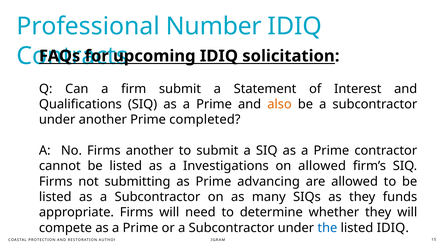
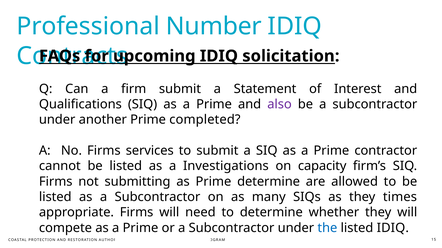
also colour: orange -> purple (280, 105)
Firms another: another -> services (150, 151)
on allowed: allowed -> capacity (322, 166)
Prime advancing: advancing -> determine (269, 182)
funds: funds -> times (400, 197)
